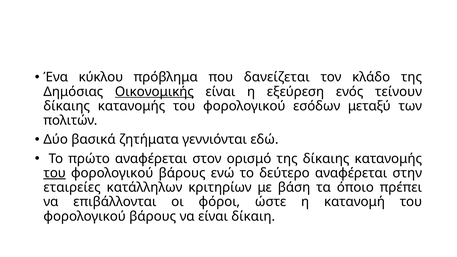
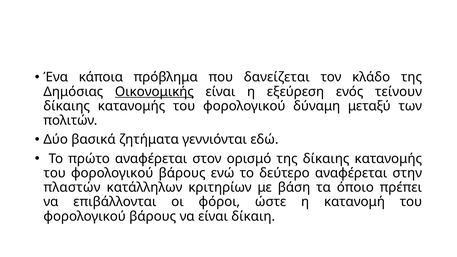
κύκλου: κύκλου -> κάποια (101, 77)
εσόδων: εσόδων -> δύναμη (317, 106)
του underline: present -> none (55, 173)
εταιρείες: εταιρείες -> πλαστών (72, 188)
